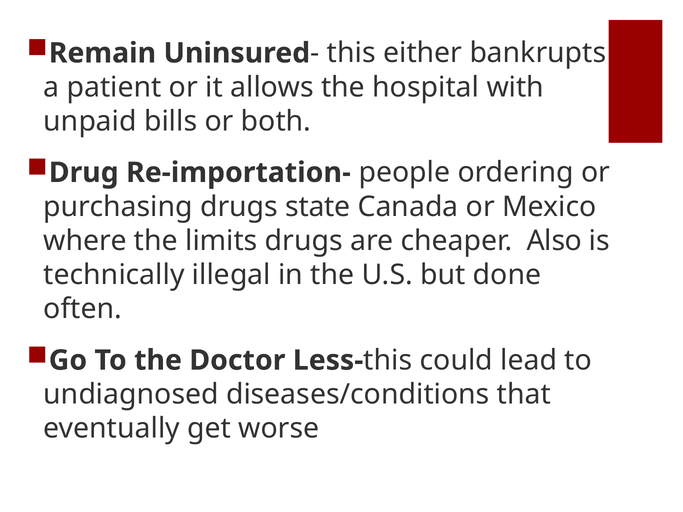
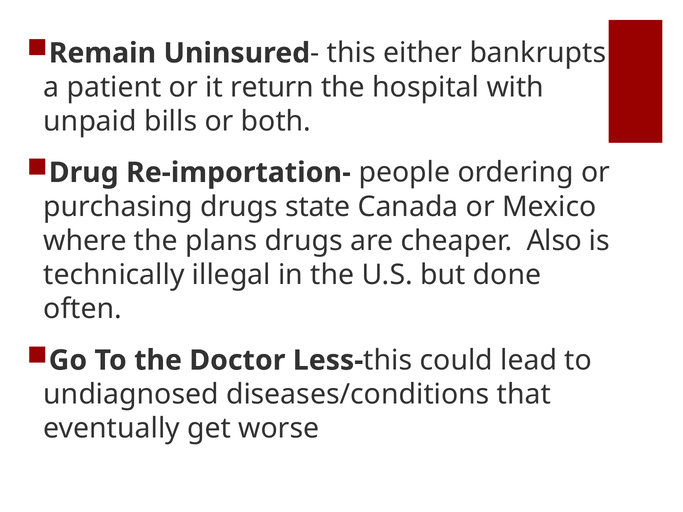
allows: allows -> return (272, 87)
limits: limits -> plans (221, 241)
